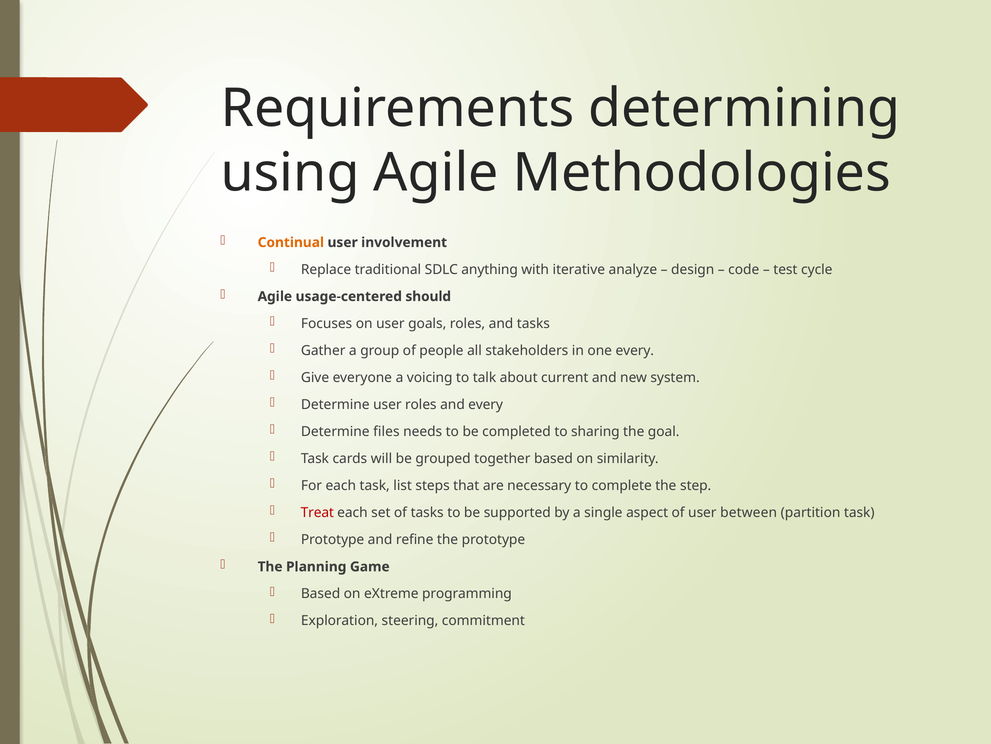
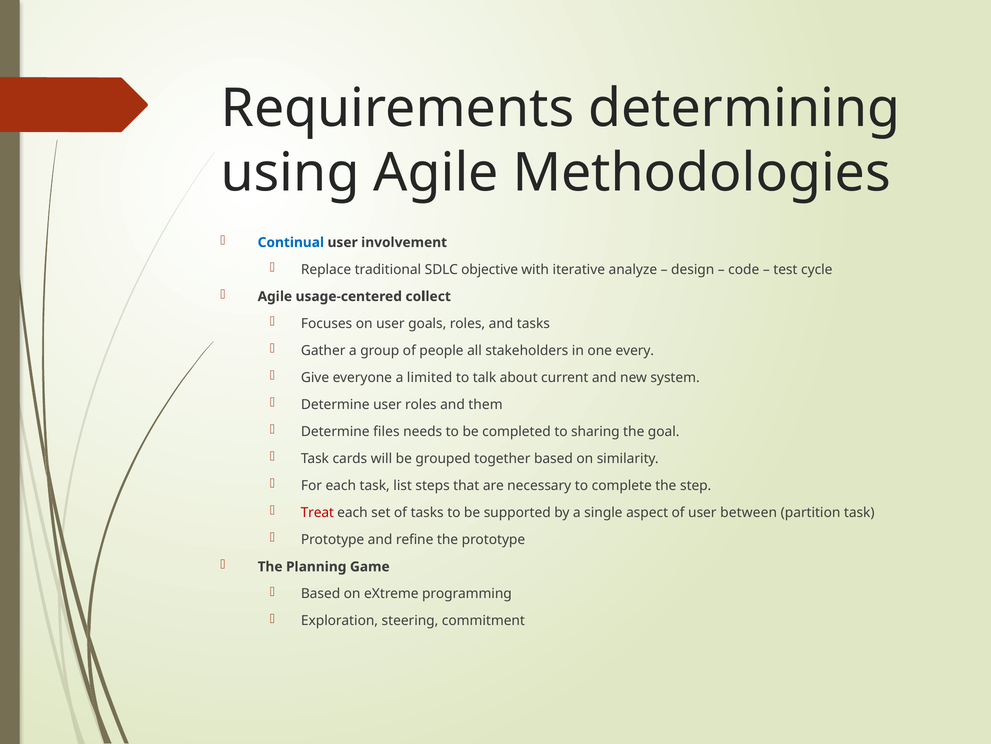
Continual colour: orange -> blue (291, 242)
anything: anything -> objective (490, 269)
should: should -> collect (428, 296)
voicing: voicing -> limited (430, 377)
and every: every -> them (485, 404)
